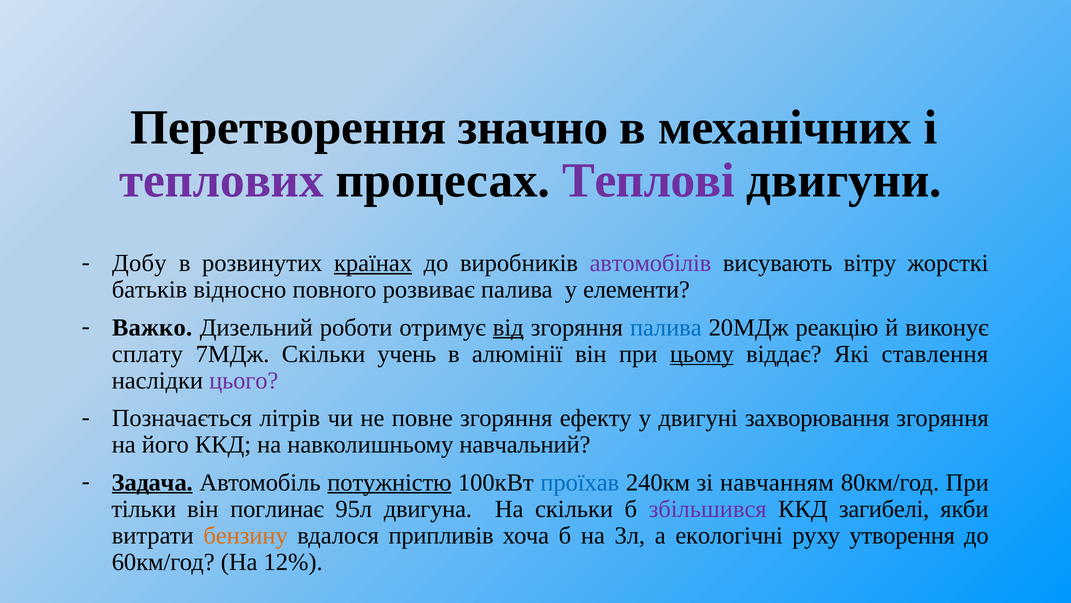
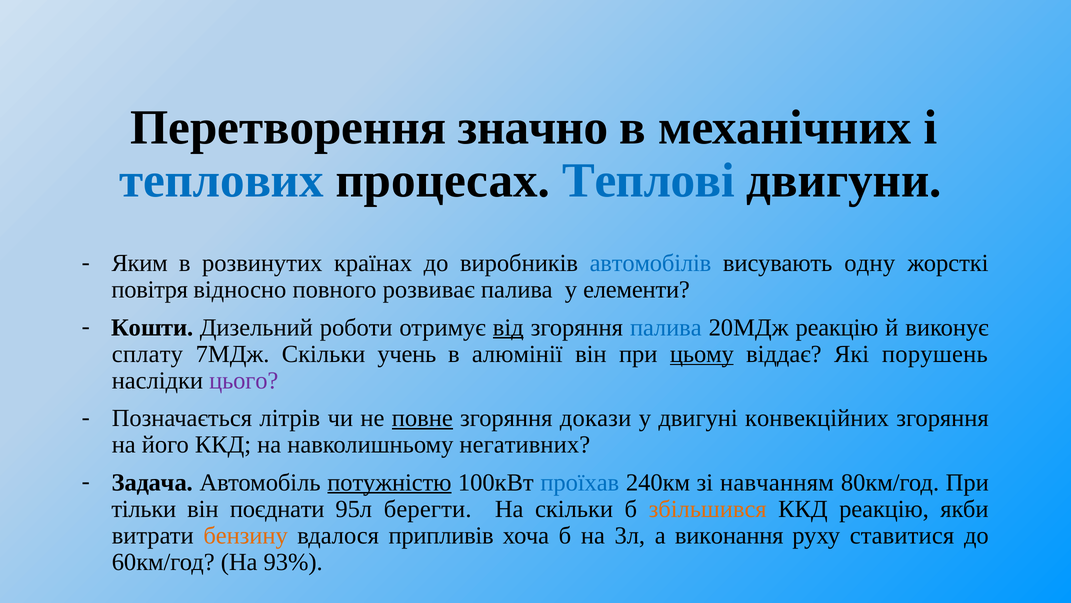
теплових colour: purple -> blue (221, 180)
Теплові colour: purple -> blue (648, 180)
Добу: Добу -> Яким (140, 263)
країнах underline: present -> none (373, 263)
автомобілів colour: purple -> blue (650, 263)
вітру: вітру -> одну (870, 263)
батьків: батьків -> повітря (150, 289)
Важко: Важко -> Кошти (152, 327)
ставлення: ставлення -> порушень (935, 354)
повне underline: none -> present (422, 418)
ефекту: ефекту -> докази (596, 418)
захворювання: захворювання -> конвекційних (817, 418)
навчальний: навчальний -> негативних (525, 444)
Задача underline: present -> none (152, 482)
поглинає: поглинає -> поєднати (277, 508)
двигуна: двигуна -> берегти (428, 508)
збільшився colour: purple -> orange (708, 508)
ККД загибелі: загибелі -> реакцію (884, 508)
екологічні: екологічні -> виконання (729, 535)
утворення: утворення -> ставитися (902, 535)
12%: 12% -> 93% (293, 561)
